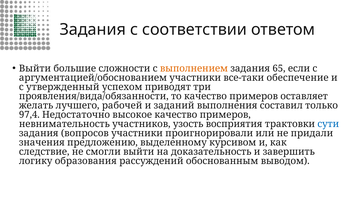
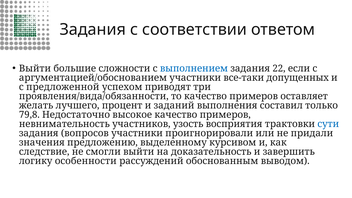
выполнением colour: orange -> blue (194, 68)
65: 65 -> 22 (279, 68)
обеспечение: обеспечение -> допущенных (298, 78)
утвержденный: утвержденный -> предложенной (63, 87)
рабочей: рабочей -> процент (122, 106)
97,4: 97,4 -> 79,8 (29, 115)
образования: образования -> особенности (86, 161)
